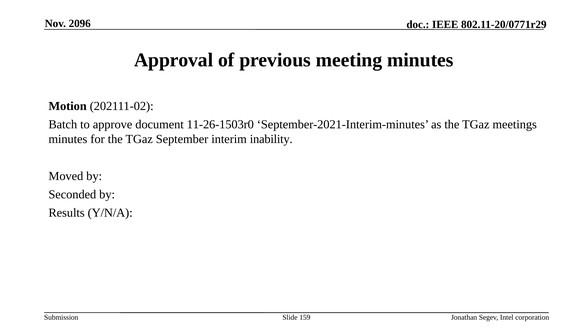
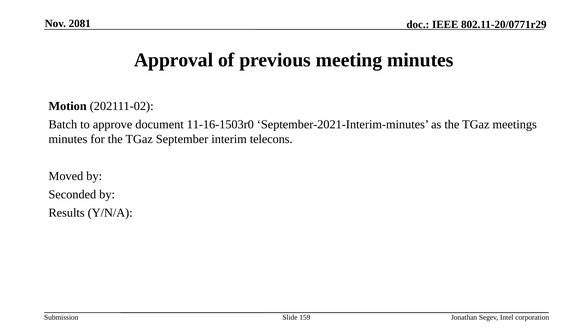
2096: 2096 -> 2081 (80, 23)
11-26-1503r0: 11-26-1503r0 -> 11-16-1503r0 (220, 124)
inability: inability -> telecons (271, 139)
